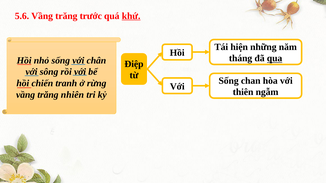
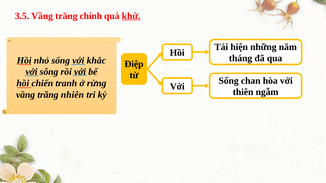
5.6: 5.6 -> 3.5 (22, 16)
trước: trước -> chính (91, 16)
qua underline: present -> none (275, 58)
chân: chân -> khắc (96, 61)
